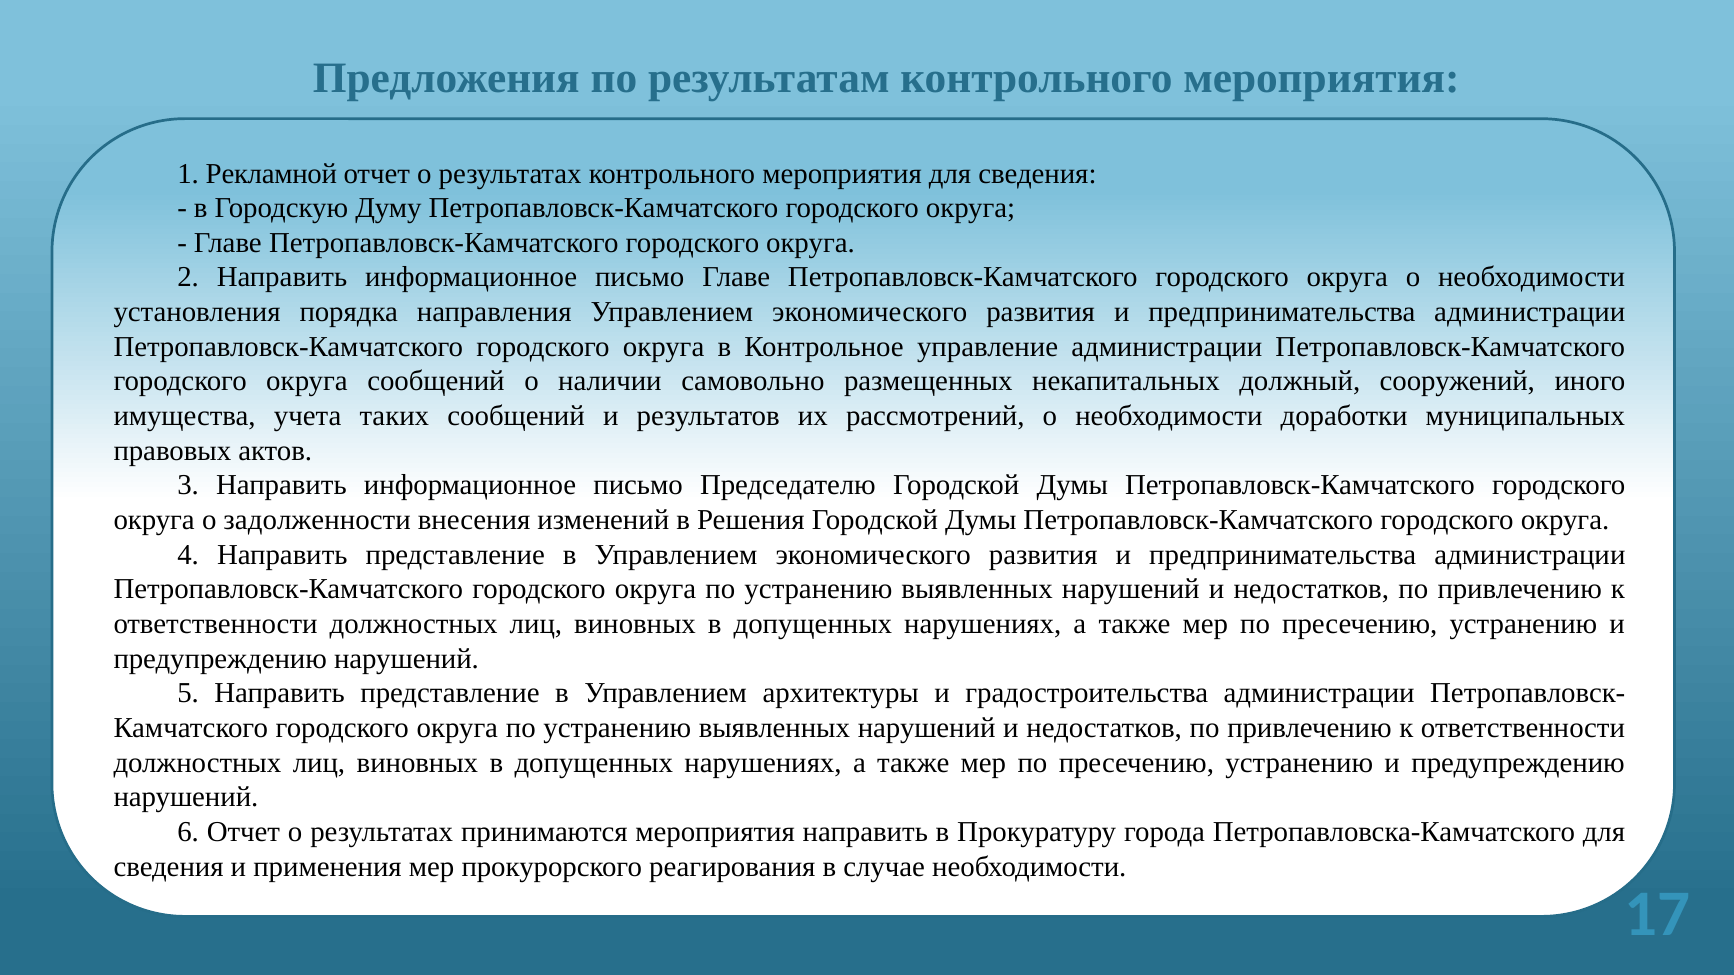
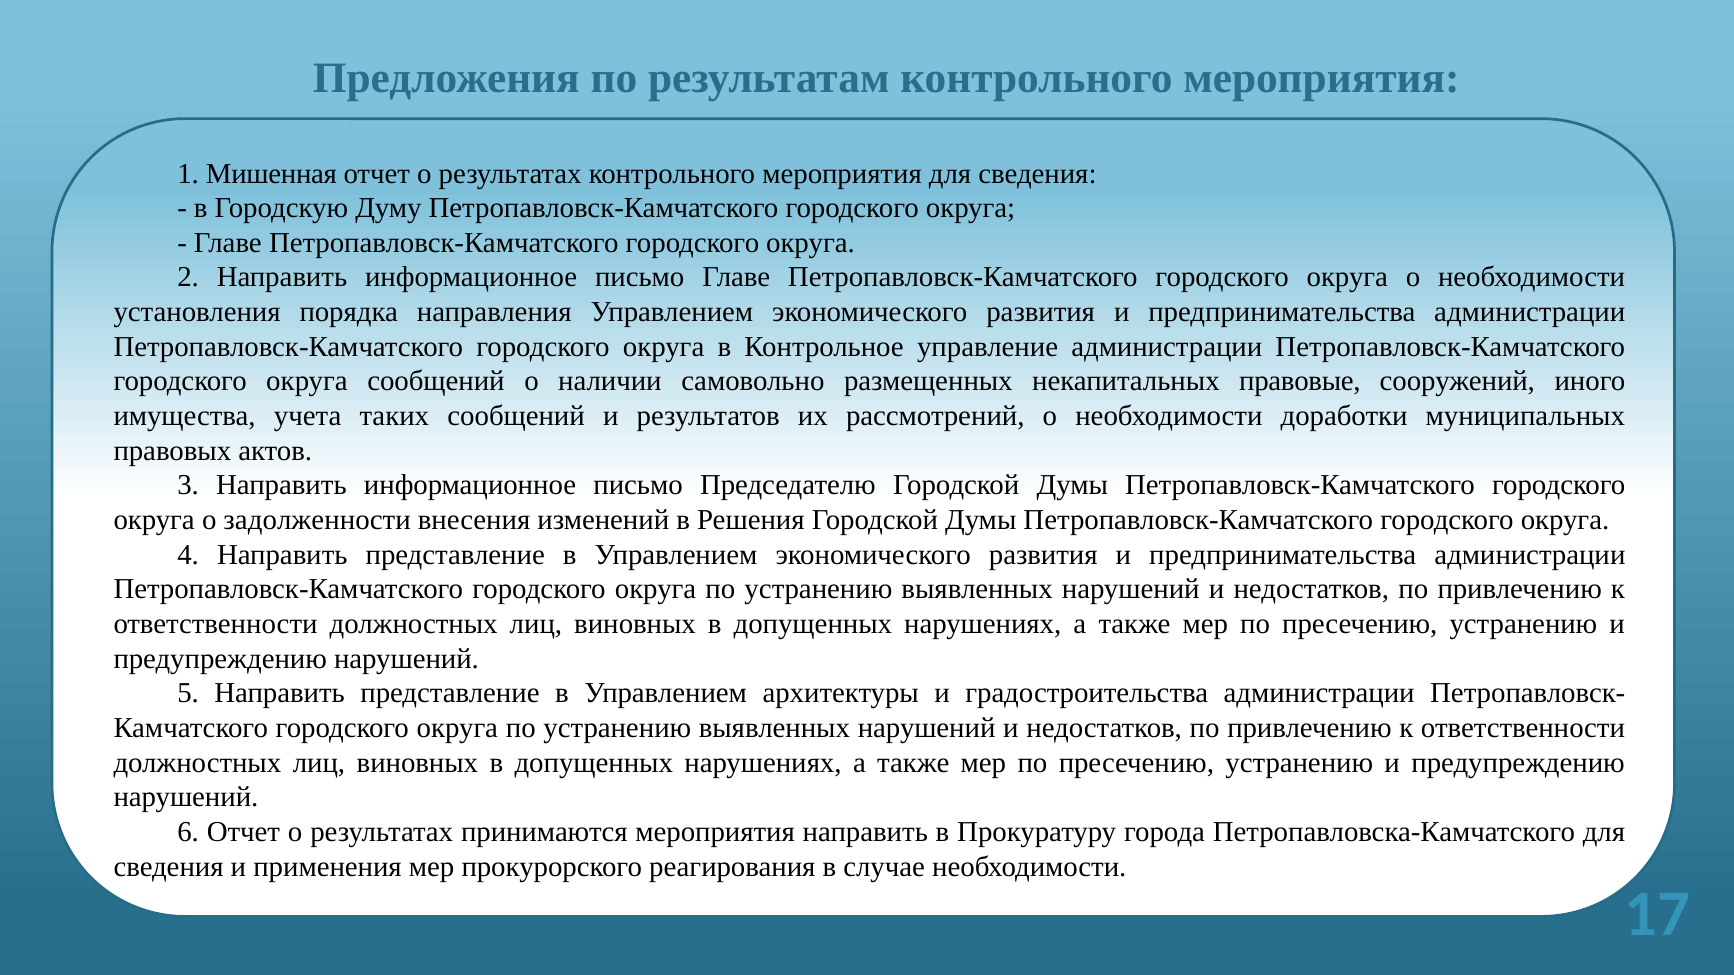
Рекламной: Рекламной -> Мишенная (271, 174)
должный: должный -> правовые (1300, 382)
